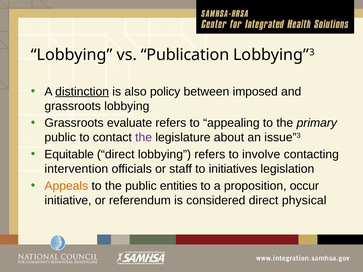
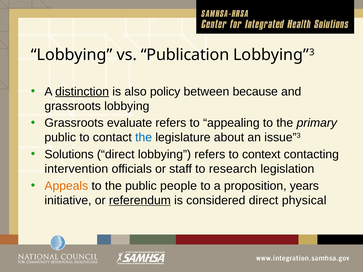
imposed: imposed -> because (255, 92)
the colour: purple -> blue (144, 138)
Equitable: Equitable -> Solutions (69, 155)
involve: involve -> context (261, 155)
initiatives: initiatives -> research (233, 169)
entities: entities -> people (179, 186)
occur: occur -> years (304, 186)
referendum underline: none -> present (140, 200)
